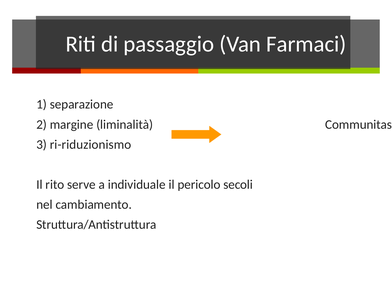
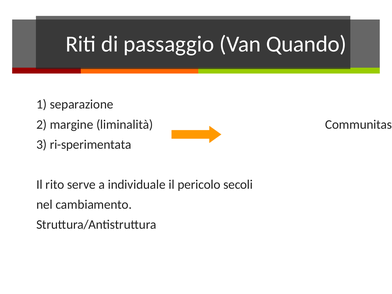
Farmaci: Farmaci -> Quando (306, 44)
ri-riduzionismo: ri-riduzionismo -> ri-sperimentata (91, 144)
